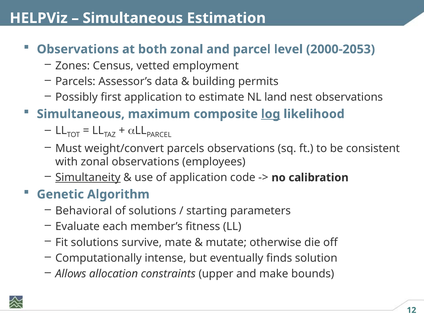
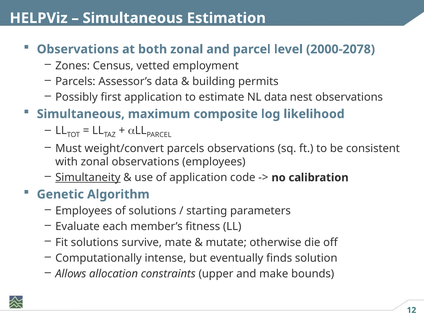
2000-2053: 2000-2053 -> 2000-2078 (341, 49)
NL land: land -> data (276, 97)
log underline: present -> none (271, 114)
Behavioral: Behavioral -> Employees (84, 211)
